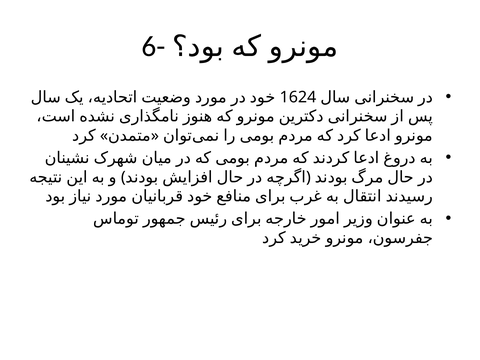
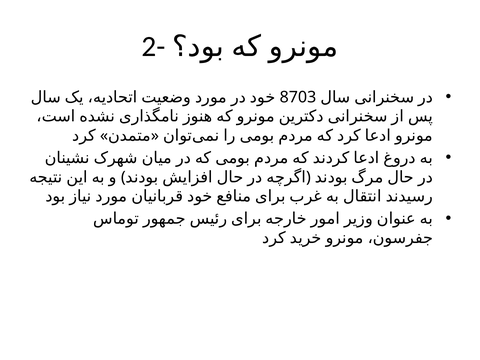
6-: 6- -> 2- (153, 46)
1624: 1624 -> 8703 (298, 97)
